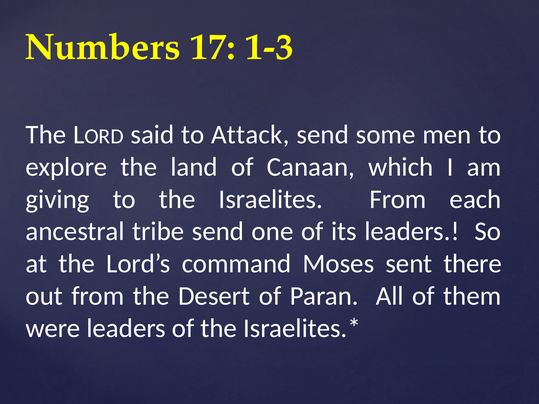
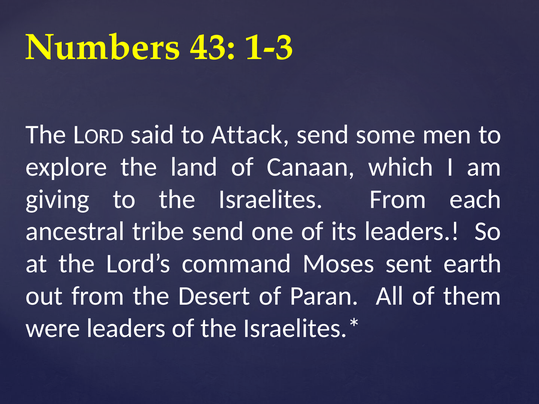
17: 17 -> 43 (213, 47)
there: there -> earth (473, 264)
